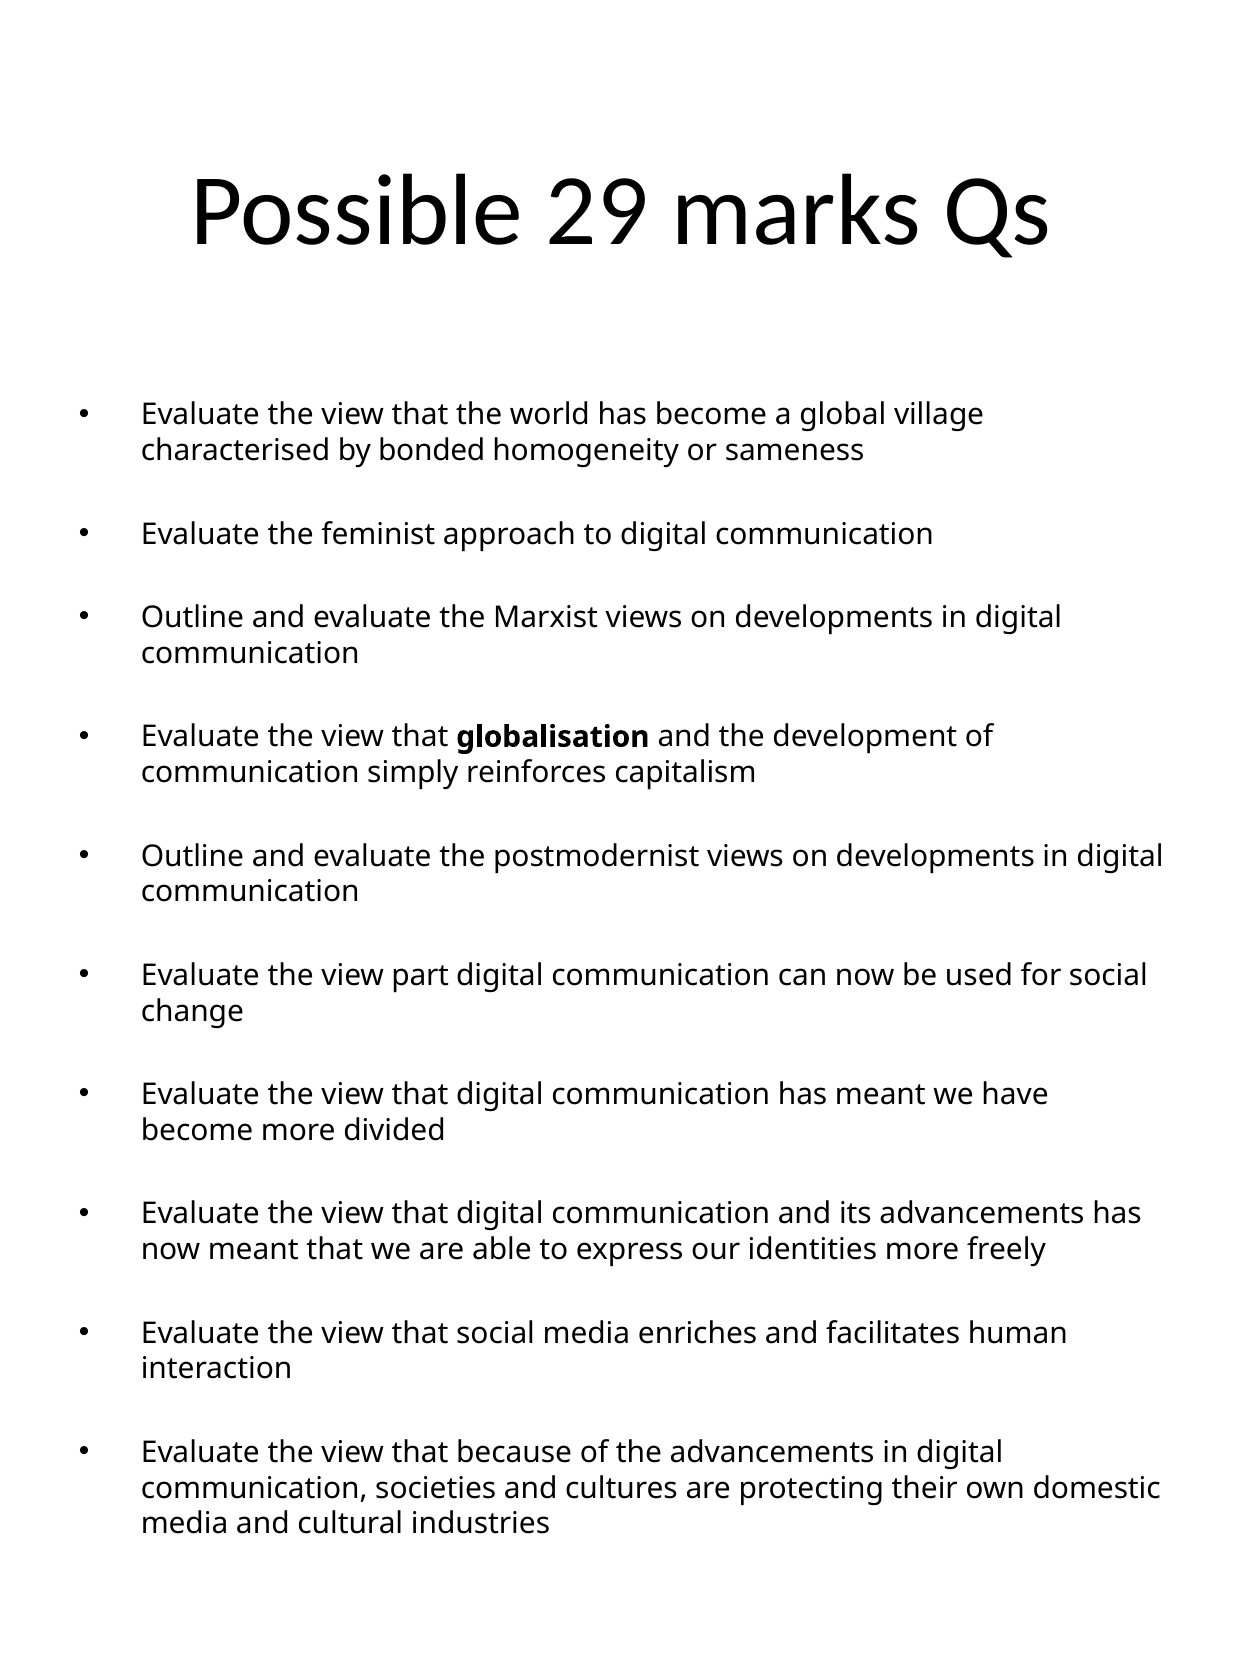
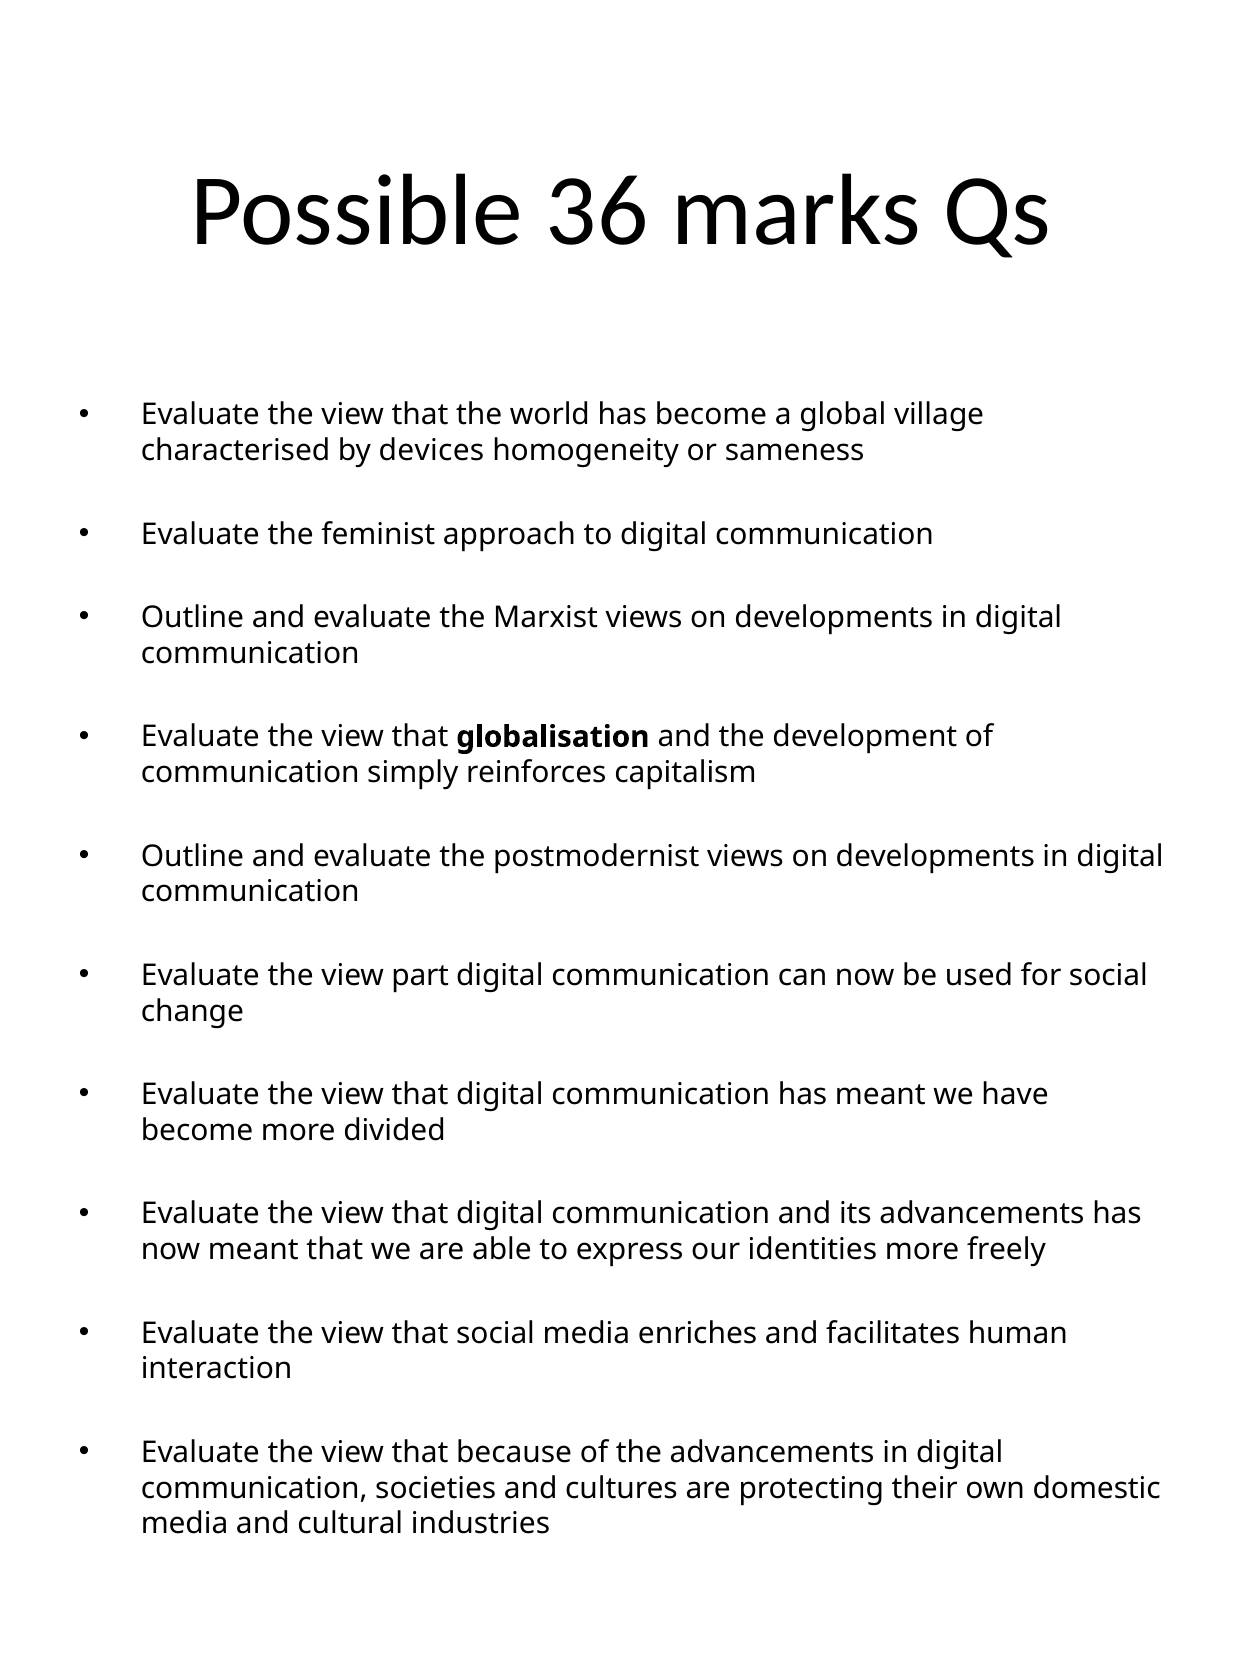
29: 29 -> 36 (597, 212)
bonded: bonded -> devices (431, 451)
